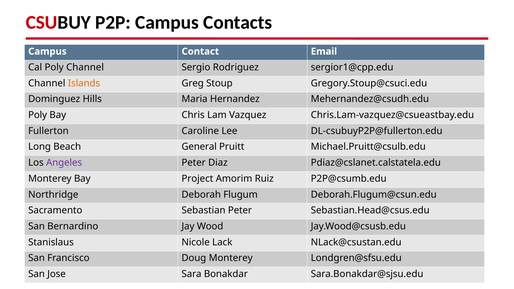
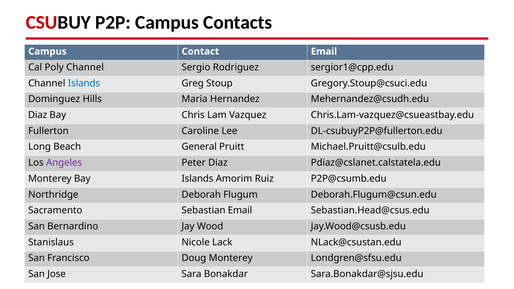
Islands colour: orange -> blue (84, 83)
Poly: Poly -> Diaz (38, 115)
Bay Project: Project -> Islands (197, 179)
Sebastian Peter: Peter -> Email (240, 210)
